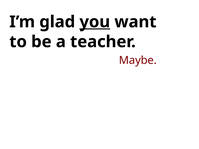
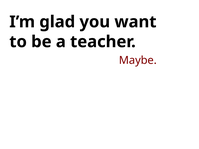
you underline: present -> none (95, 22)
